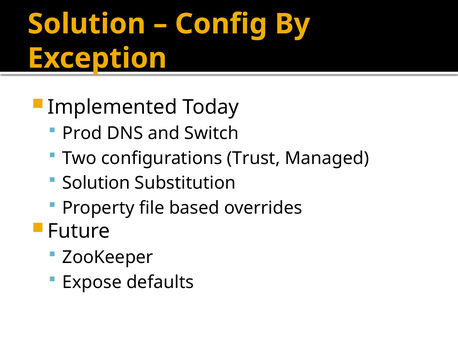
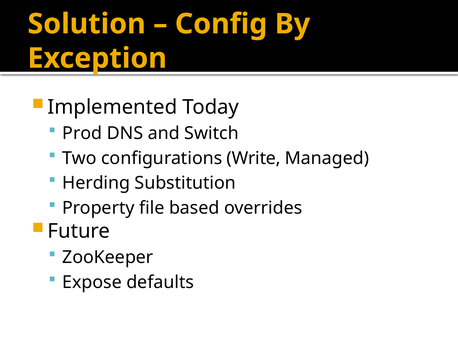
Trust: Trust -> Write (254, 158)
Solution: Solution -> Herding (96, 183)
